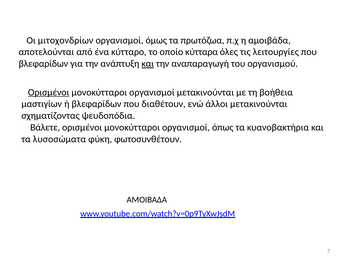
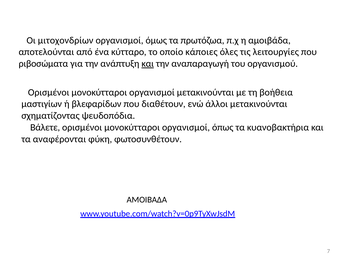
κύτταρα: κύτταρα -> κάποιες (201, 52)
βλεφαρίδων: βλεφαρίδων -> ριβοσώματα (43, 64)
Ορισμένοι underline: present -> none (49, 92)
λυσοσώματα: λυσοσώματα -> αναφέρονται (59, 139)
